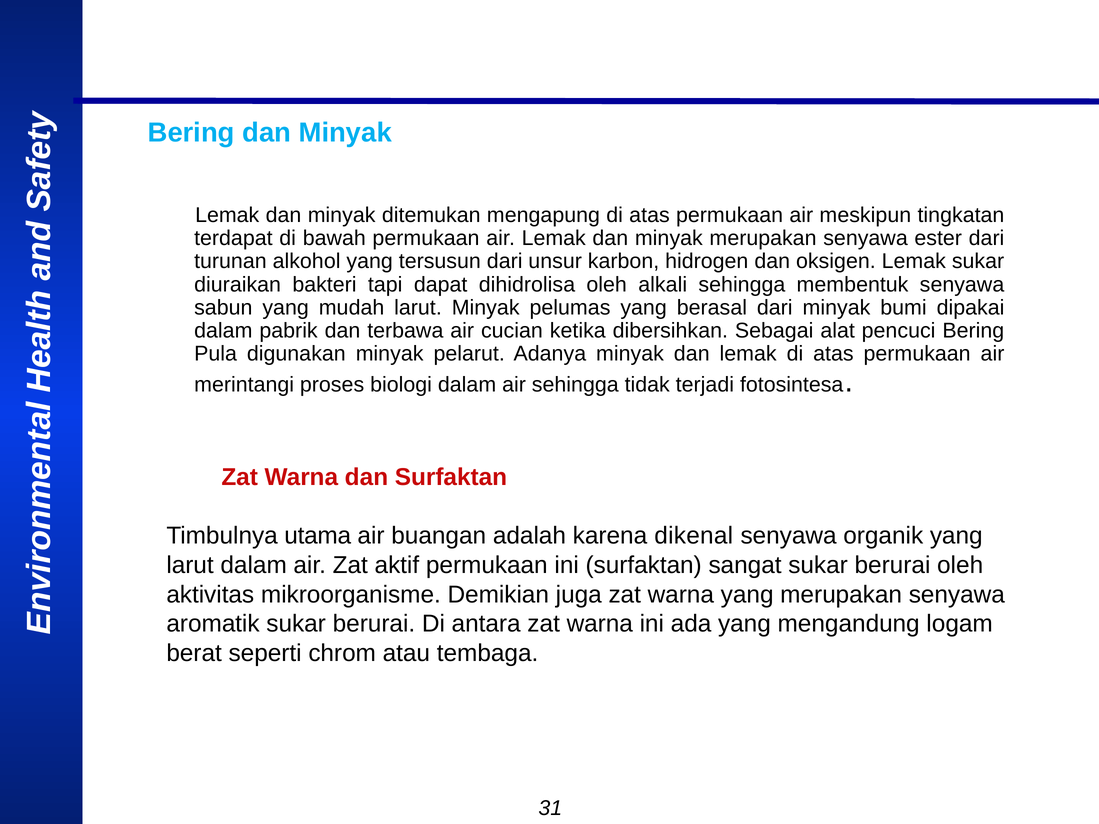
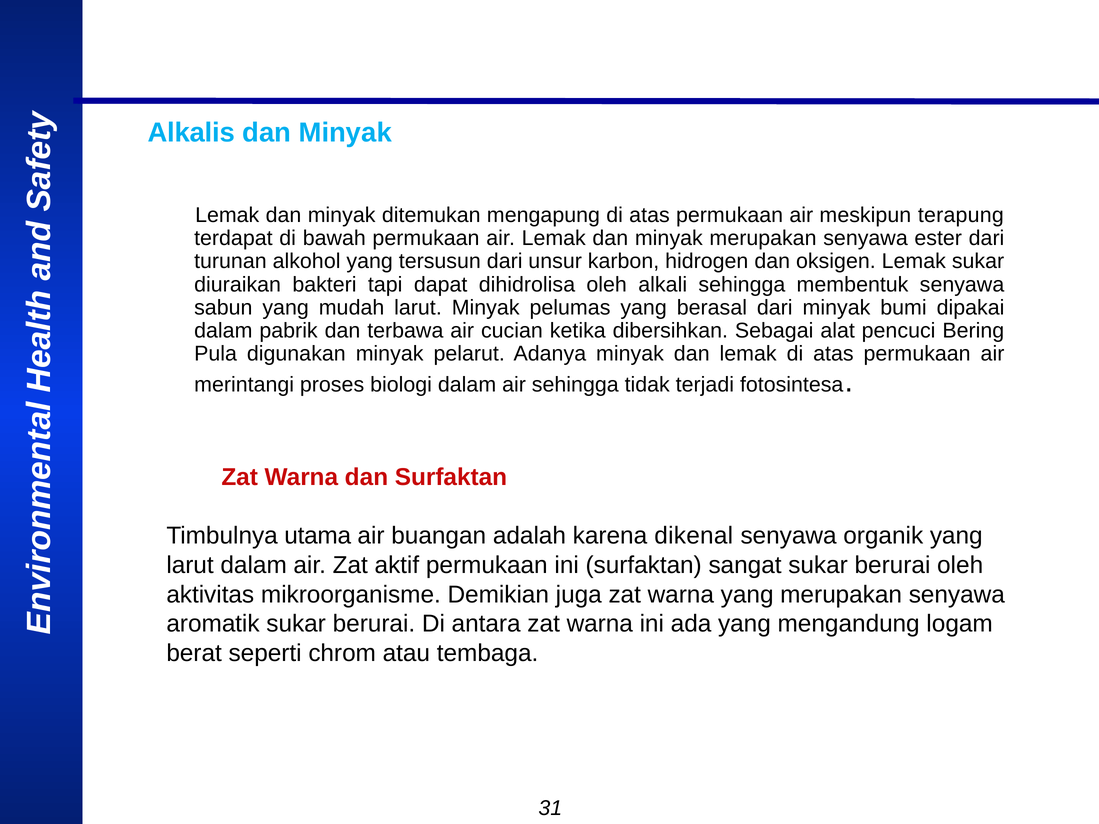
Bering: Bering -> Alkalis (191, 133)
tingkatan: tingkatan -> terapung (961, 215)
